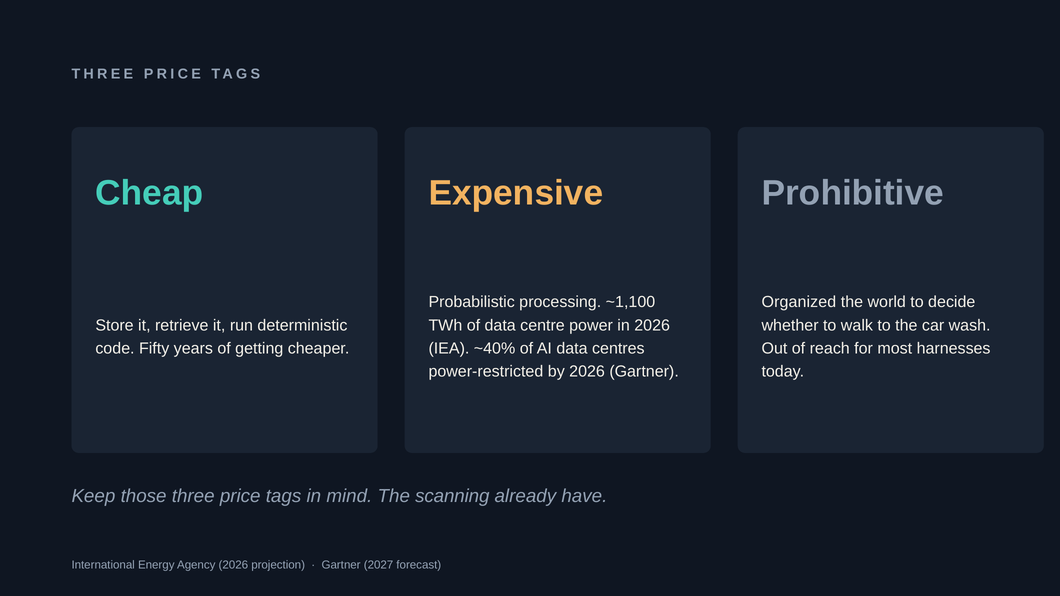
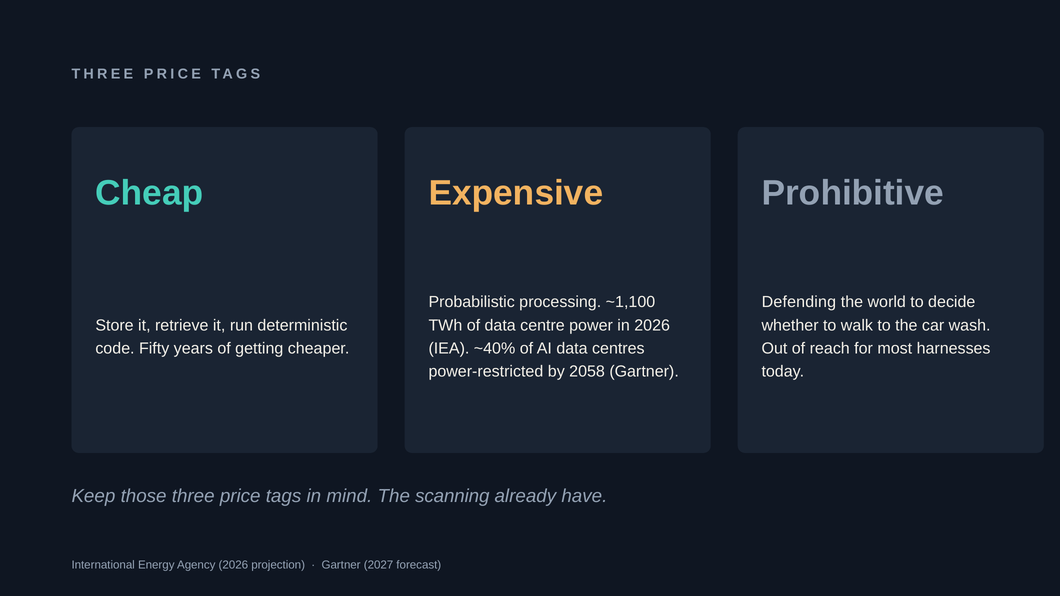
Organized: Organized -> Defending (799, 302)
by 2026: 2026 -> 2058 (587, 372)
